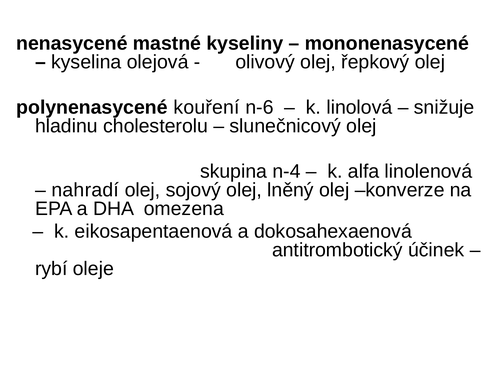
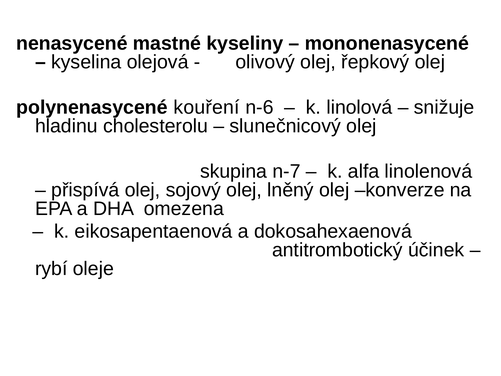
n-4: n-4 -> n-7 (286, 171)
nahradí: nahradí -> přispívá (85, 190)
